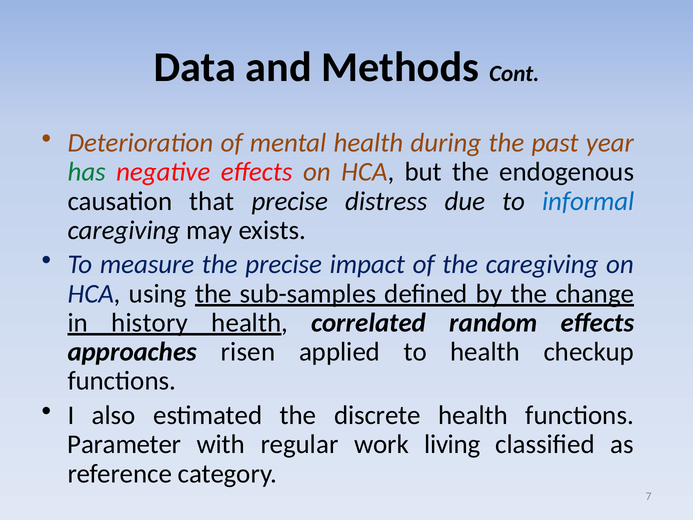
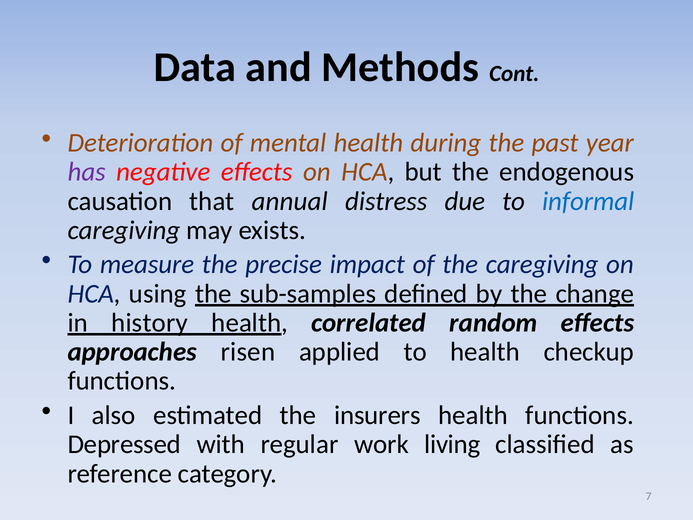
has colour: green -> purple (87, 172)
that precise: precise -> annual (290, 201)
discrete: discrete -> insurers (377, 415)
Parameter: Parameter -> Depressed (124, 444)
